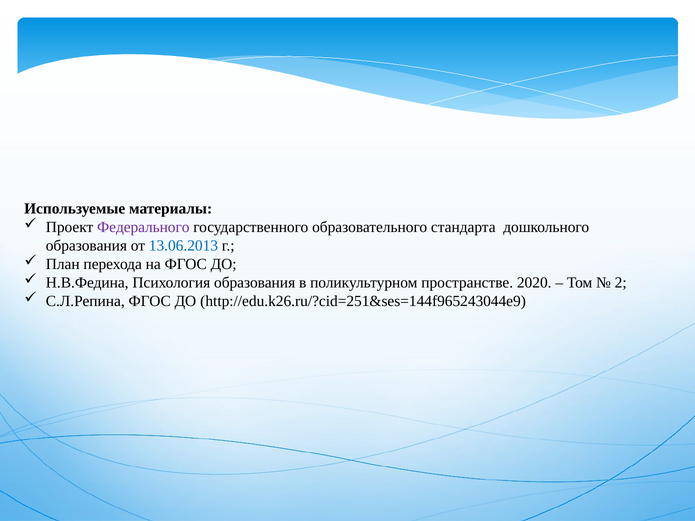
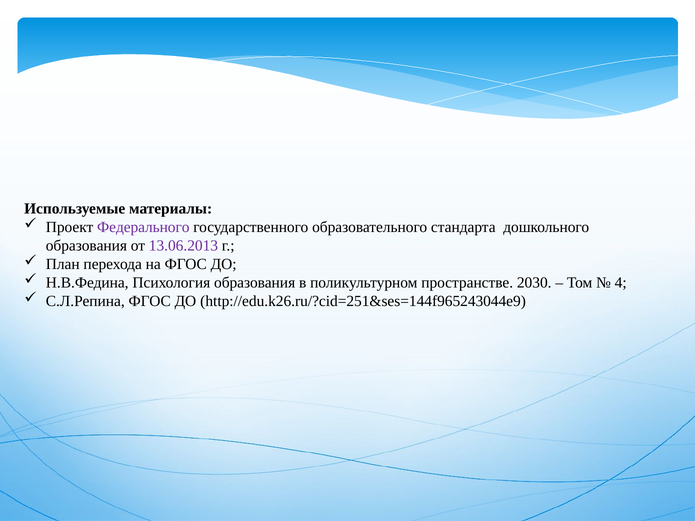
13.06.2013 colour: blue -> purple (183, 246)
2020: 2020 -> 2030 (534, 283)
2: 2 -> 4 (621, 283)
